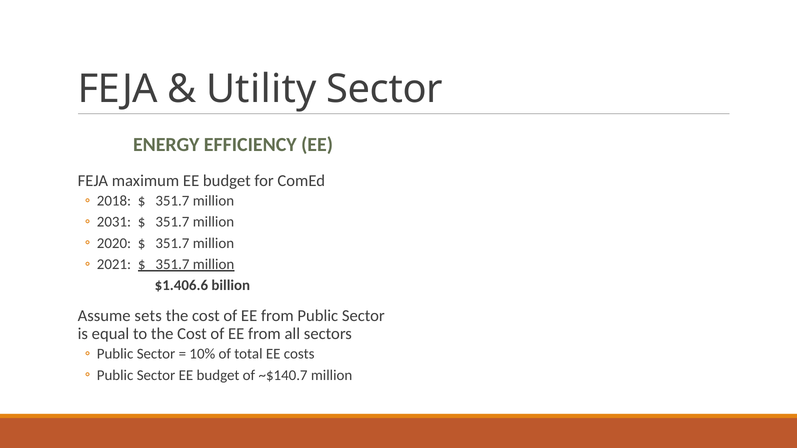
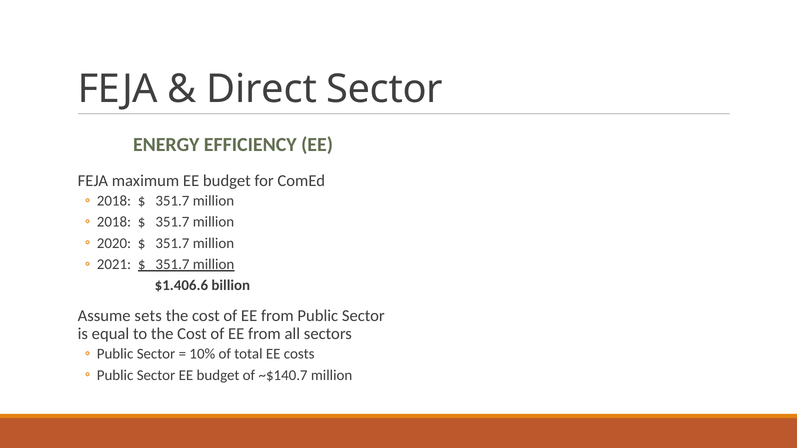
Utility: Utility -> Direct (262, 89)
2031: 2031 -> 2018 (114, 222)
